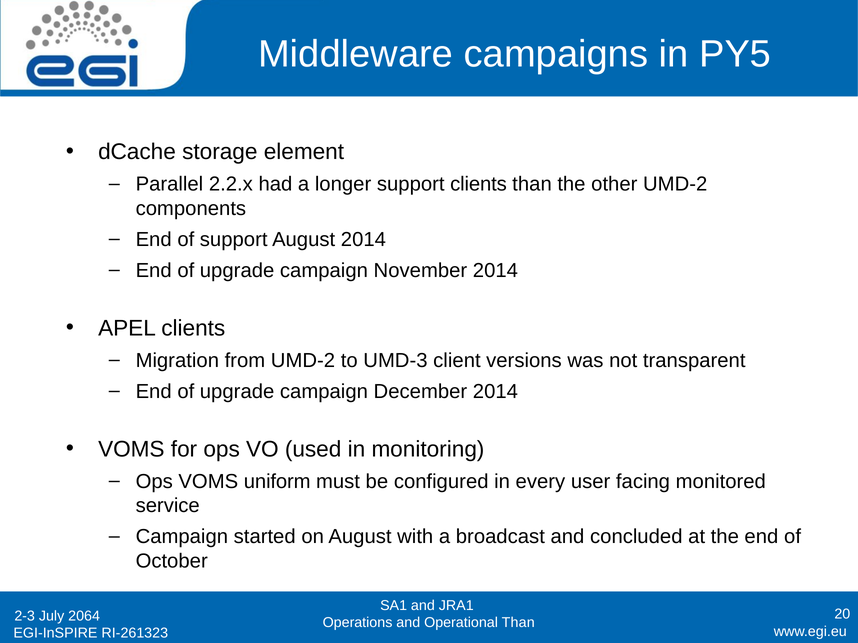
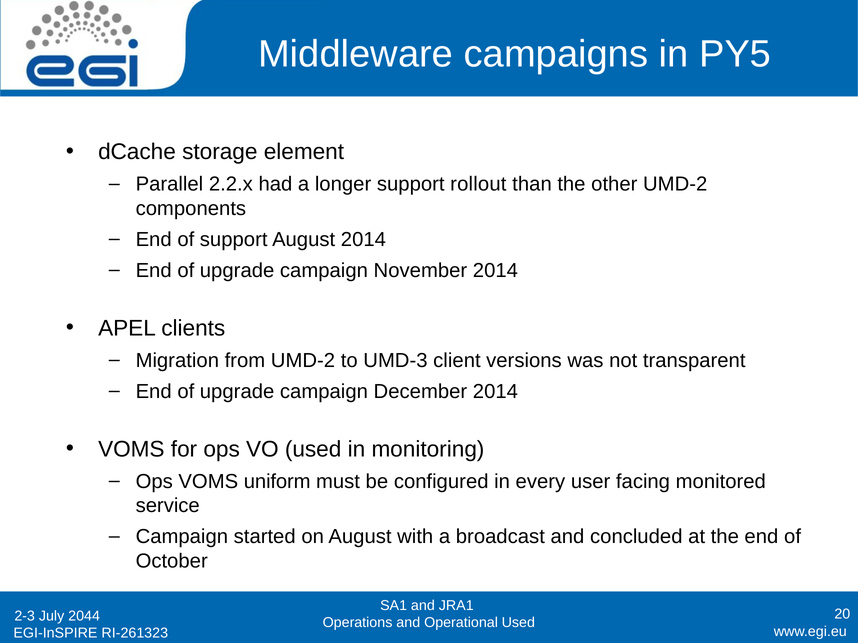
support clients: clients -> rollout (478, 184)
2064: 2064 -> 2044 (84, 616)
Operational Than: Than -> Used (518, 623)
